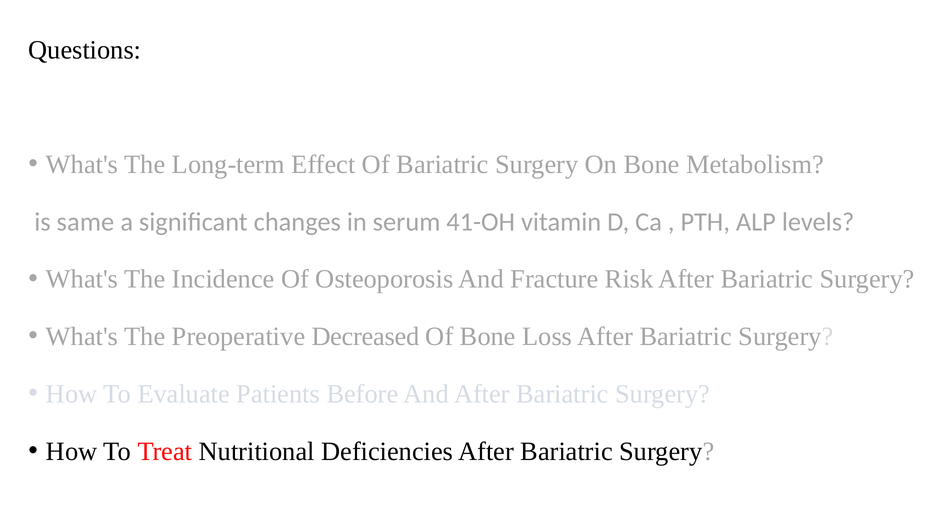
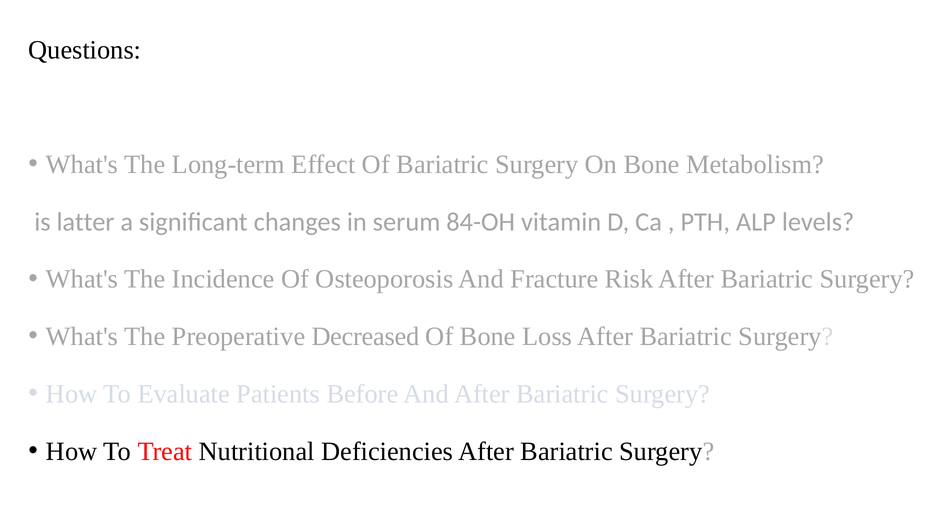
same: same -> latter (86, 222)
41-OH: 41-OH -> 84-OH (481, 222)
